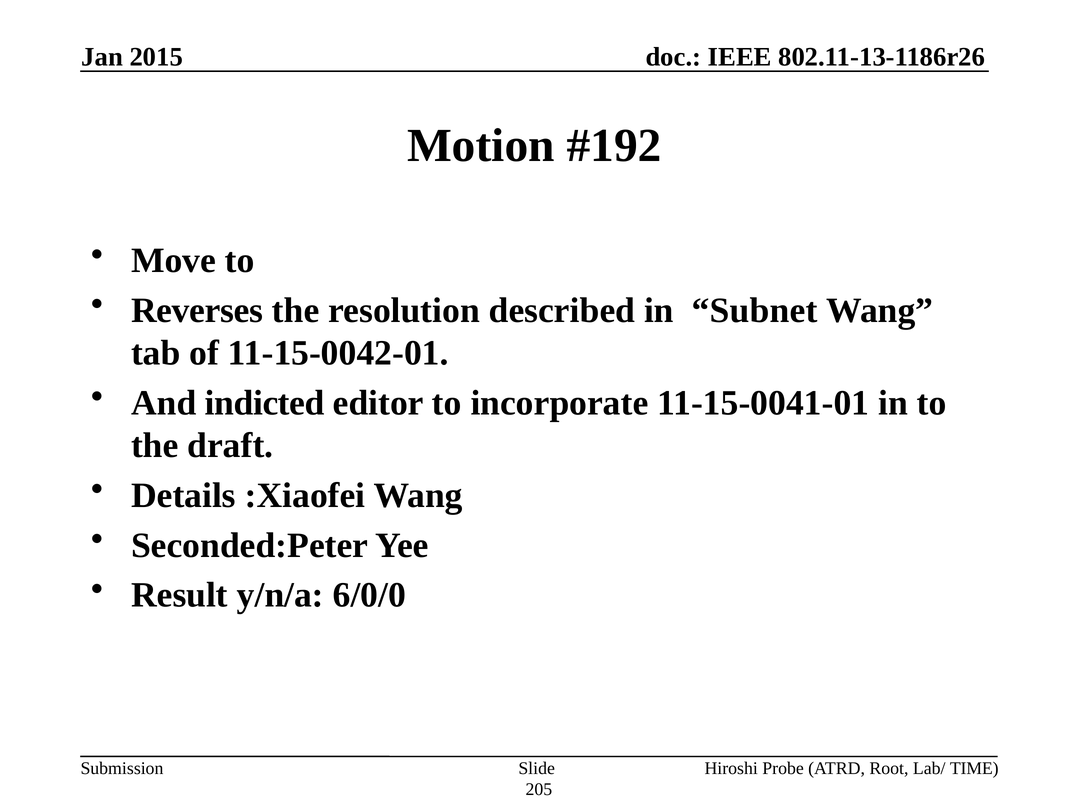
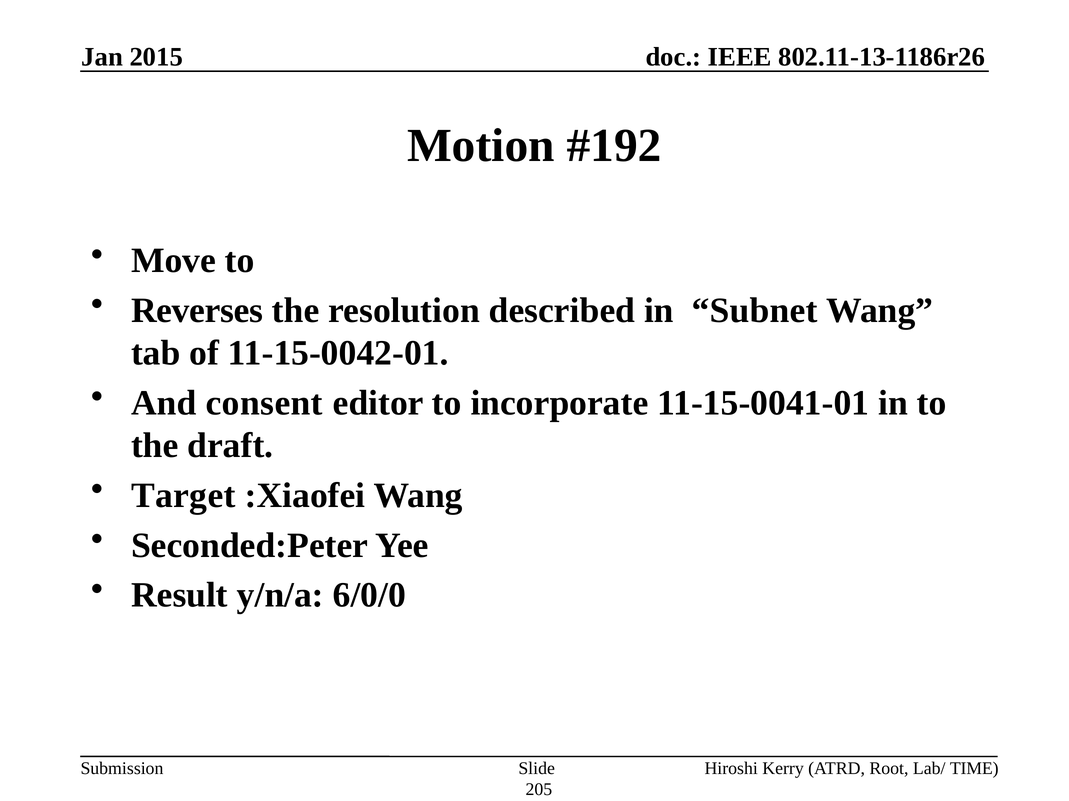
indicted: indicted -> consent (264, 403)
Details: Details -> Target (183, 496)
Probe: Probe -> Kerry (783, 769)
